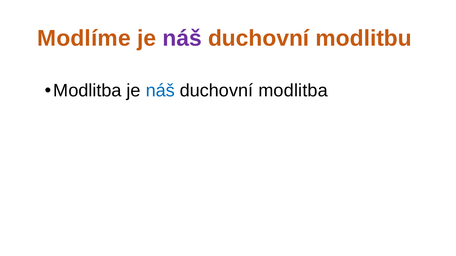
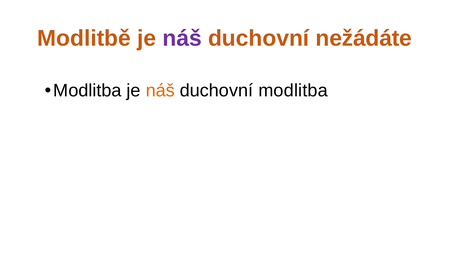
Modlíme: Modlíme -> Modlitbě (84, 38)
modlitbu: modlitbu -> nežádáte (364, 38)
náš colour: blue -> orange (160, 91)
